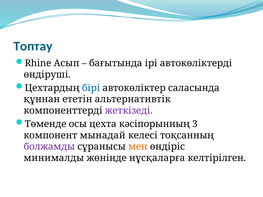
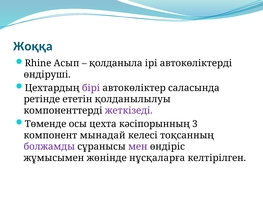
Топтау: Топтау -> Жоққа (33, 46)
бағытында: бағытында -> қолданыла (116, 63)
бірі colour: blue -> purple (91, 88)
құннан: құннан -> ретінде (42, 99)
альтернативтік: альтернативтік -> қолданылылуы (133, 99)
мен colour: orange -> purple (138, 147)
минималды: минималды -> жұмысымен (54, 158)
